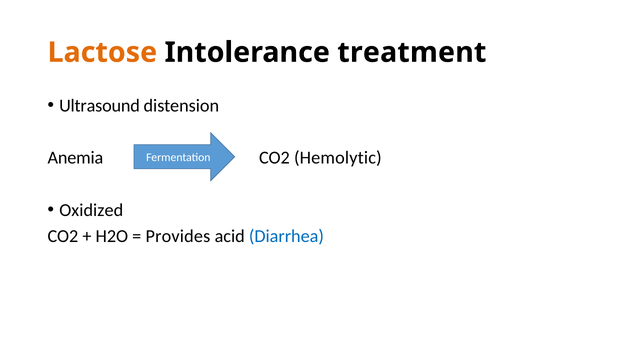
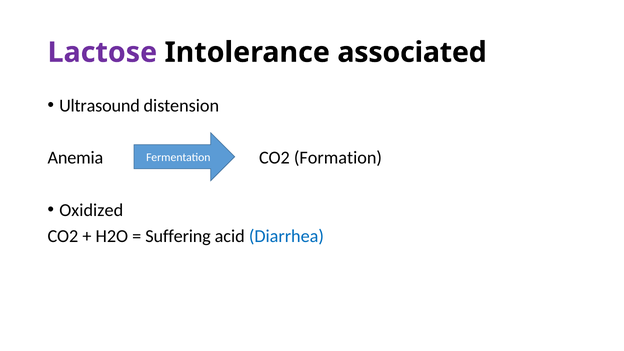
Lactose colour: orange -> purple (102, 52)
treatment: treatment -> associated (412, 52)
Hemolytic: Hemolytic -> Formation (338, 158)
Provides: Provides -> Suffering (178, 236)
